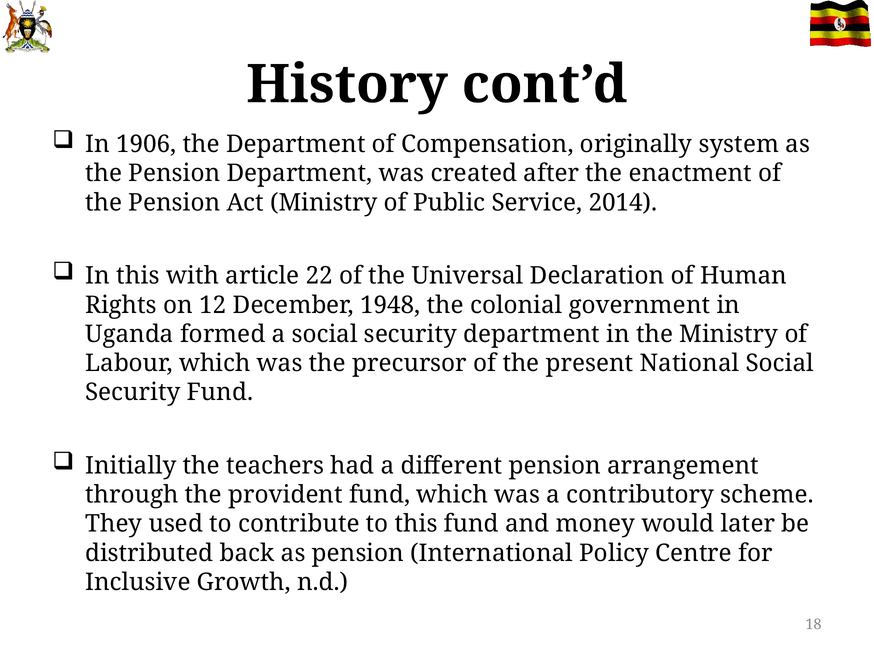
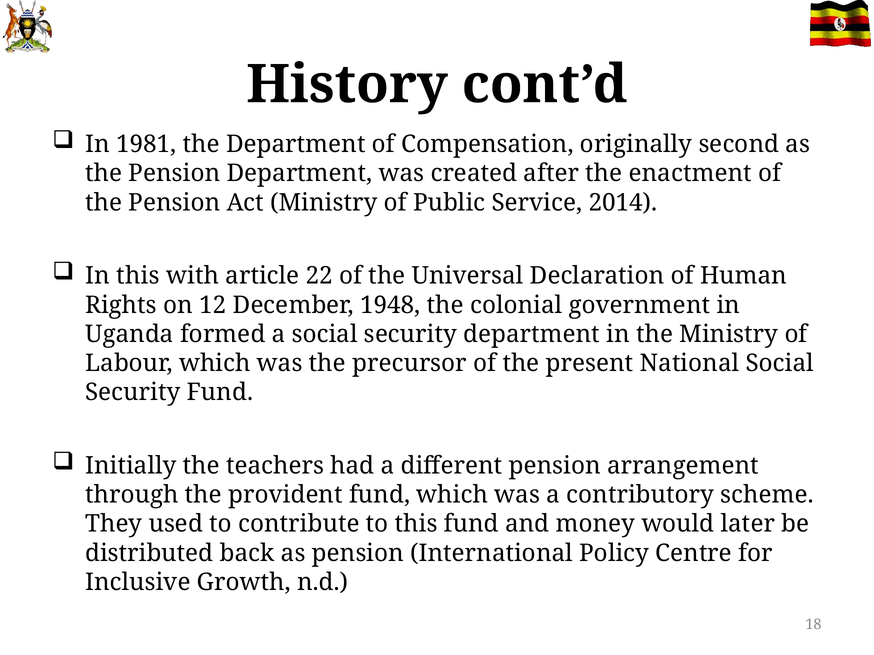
1906: 1906 -> 1981 (146, 144)
system: system -> second (739, 144)
